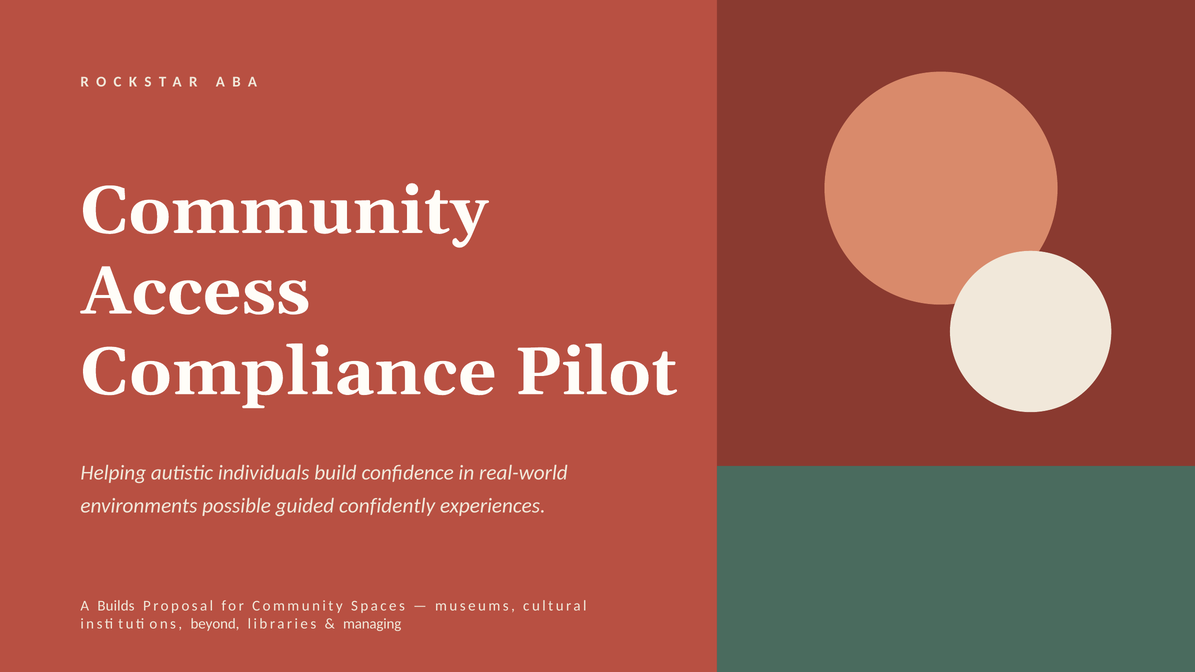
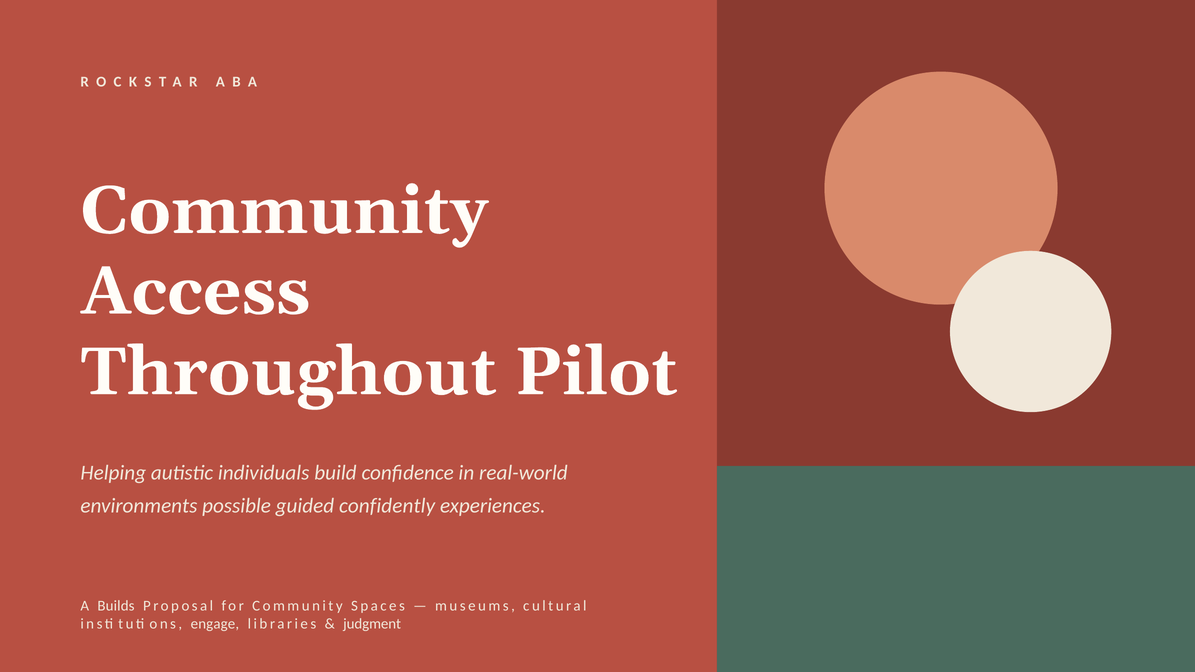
Compliance: Compliance -> Throughout (289, 372)
beyond: beyond -> engage (215, 624)
managing: managing -> judgment (372, 624)
